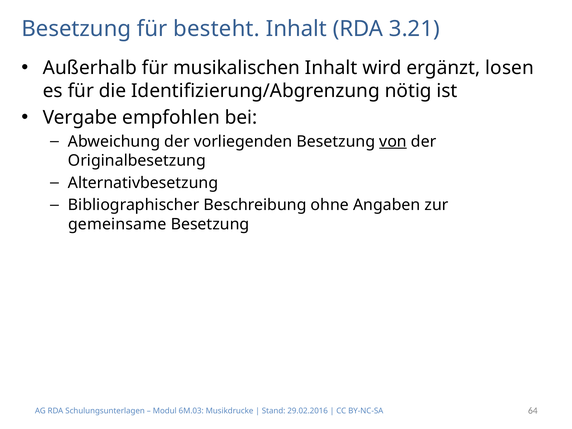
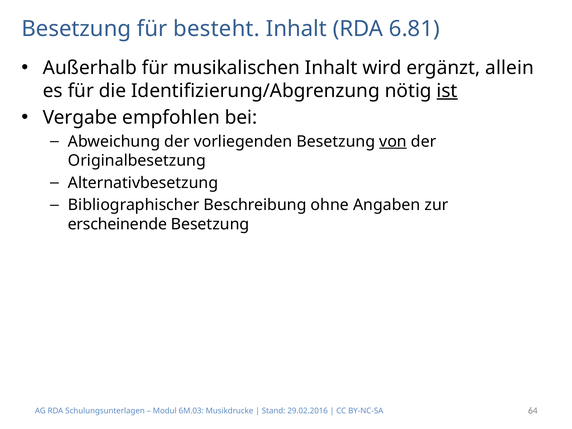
3.21: 3.21 -> 6.81 (414, 29)
losen: losen -> allein (510, 68)
ist underline: none -> present (447, 91)
gemeinsame: gemeinsame -> erscheinende (117, 224)
